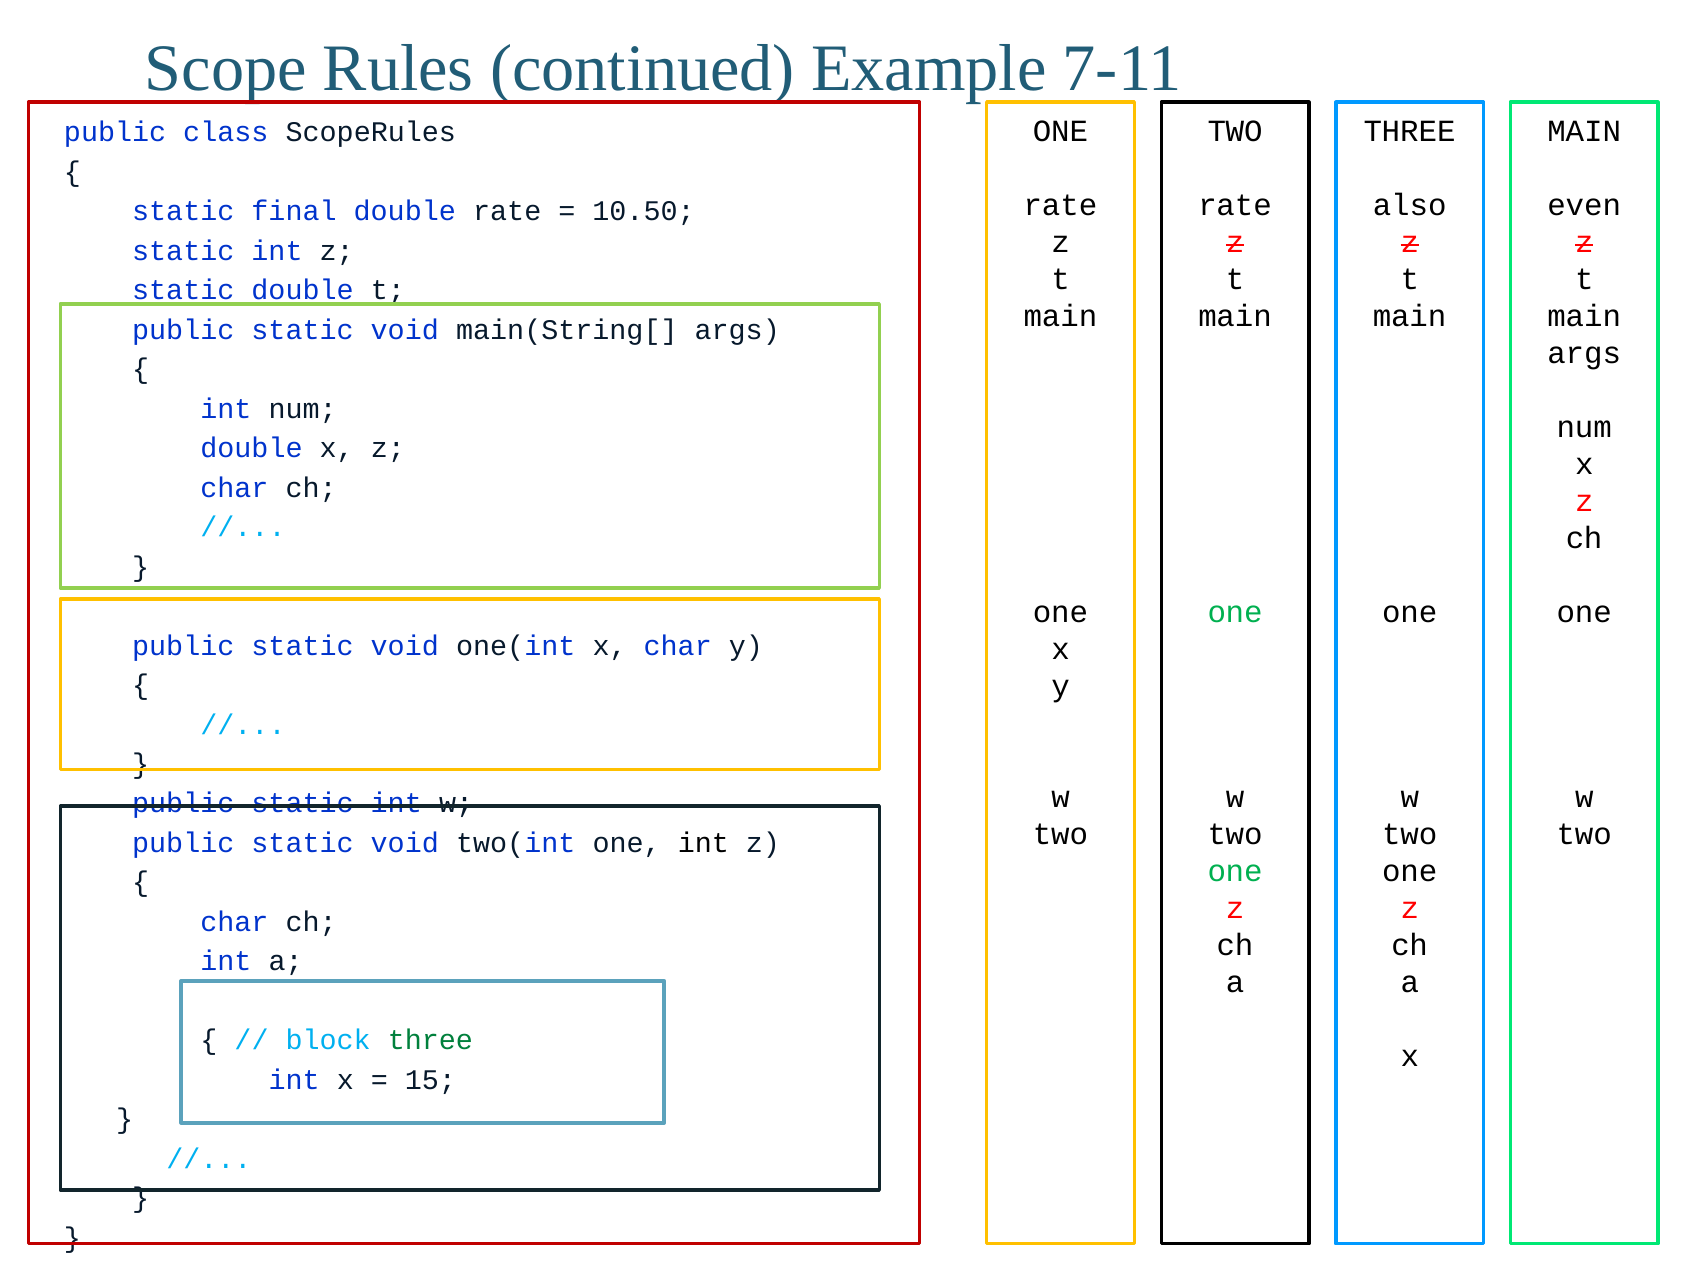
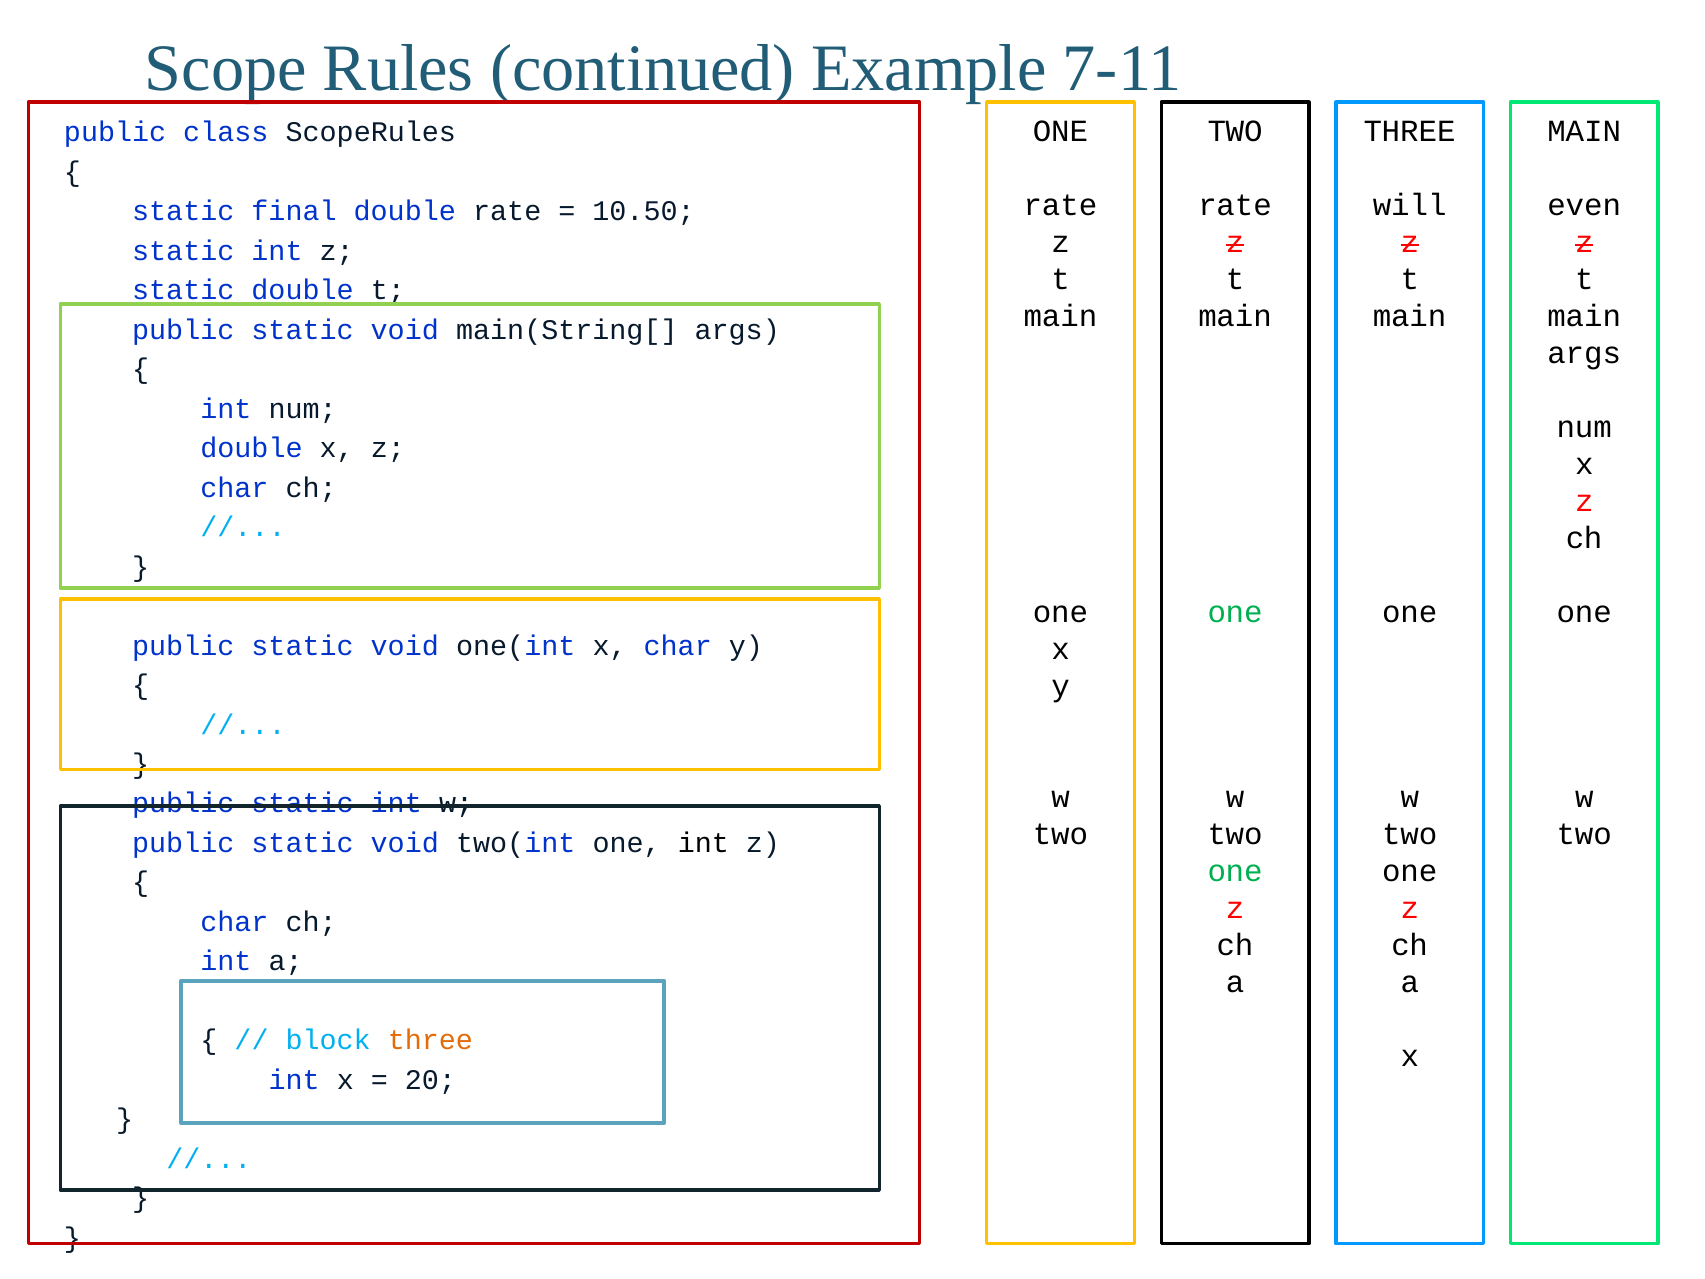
also: also -> will (1410, 205)
three colour: green -> orange (430, 1040)
15: 15 -> 20 (430, 1080)
